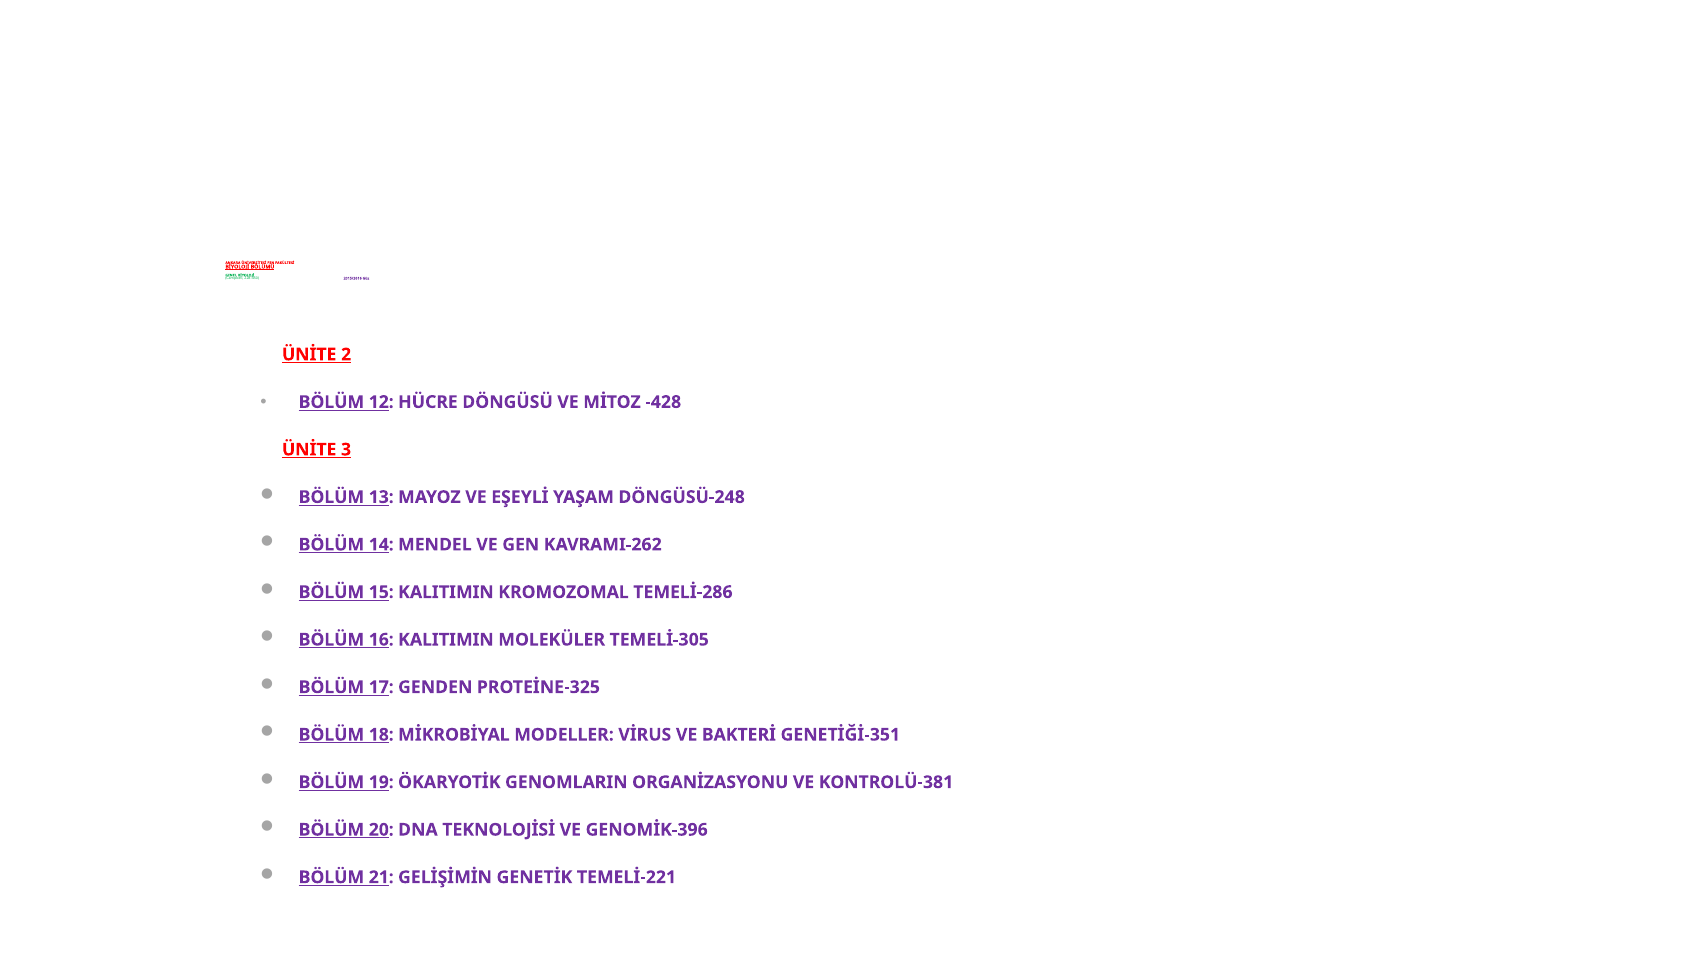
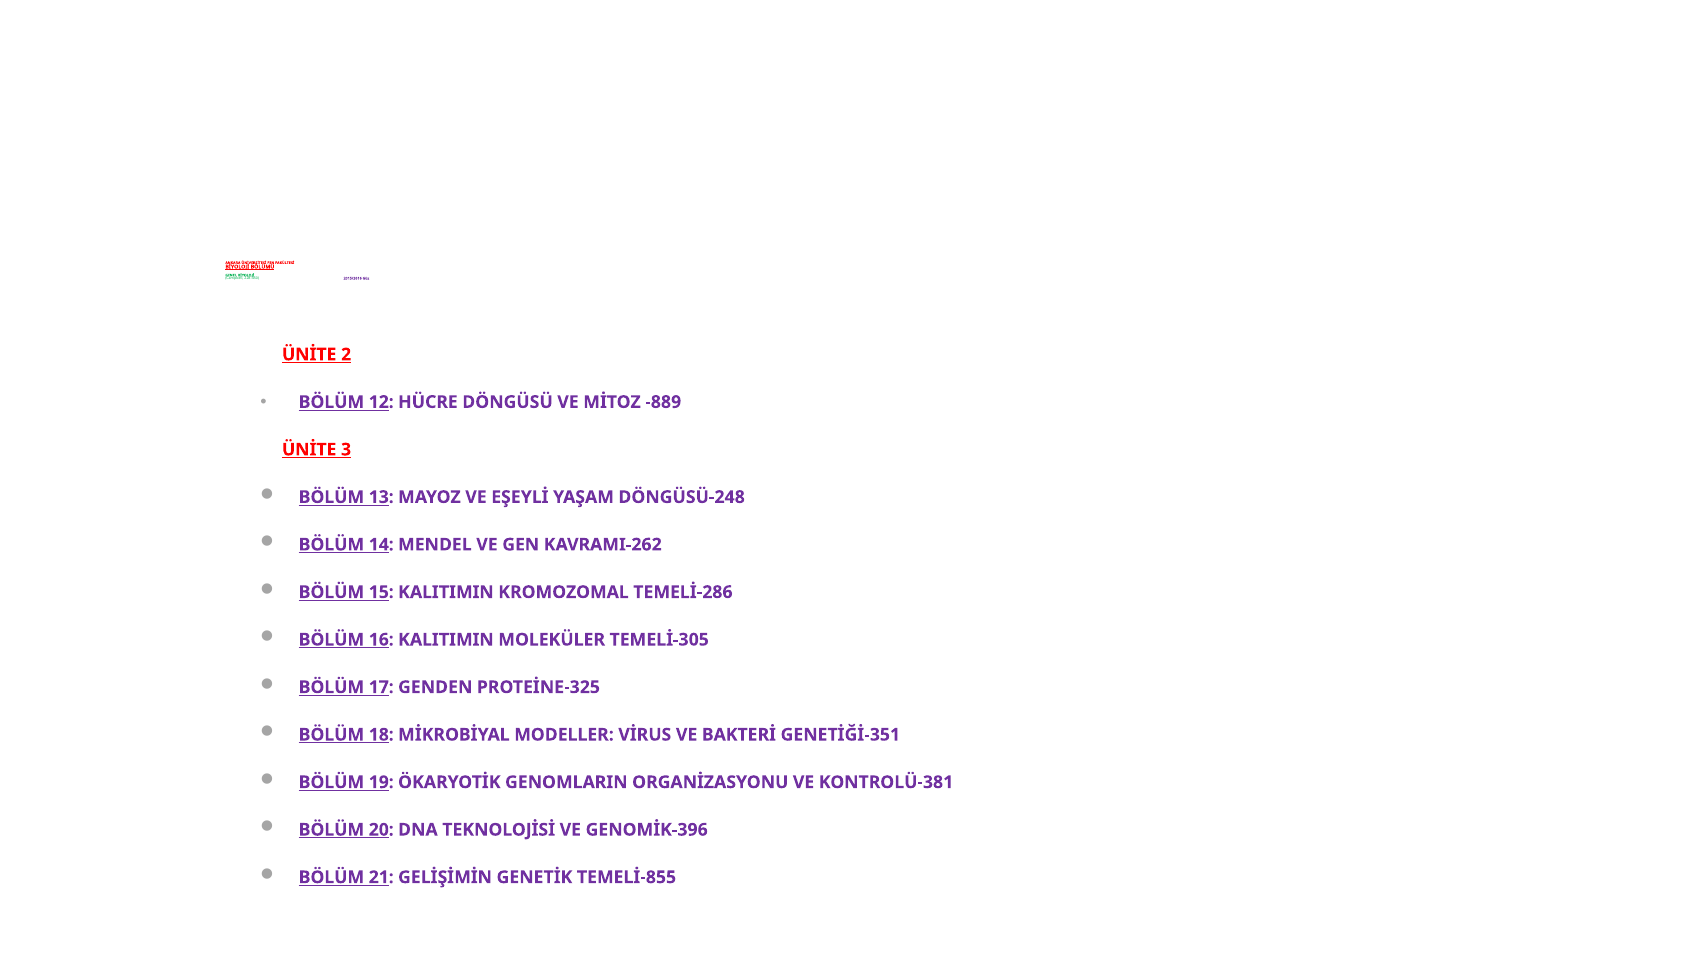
-428: -428 -> -889 (663, 402)
TEMELİ-221: TEMELİ-221 -> TEMELİ-855 (627, 877)
